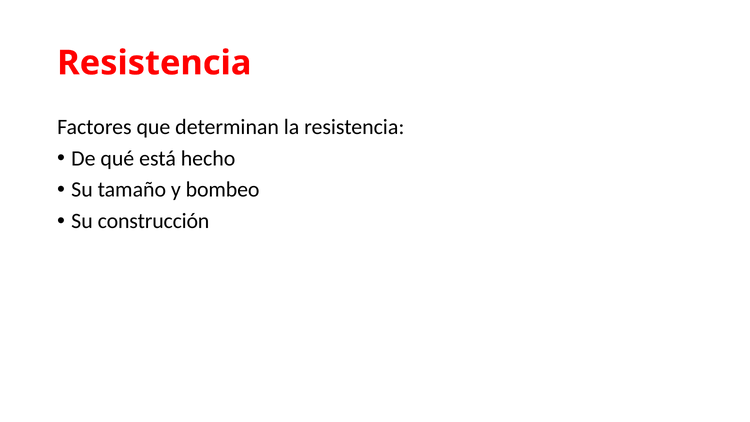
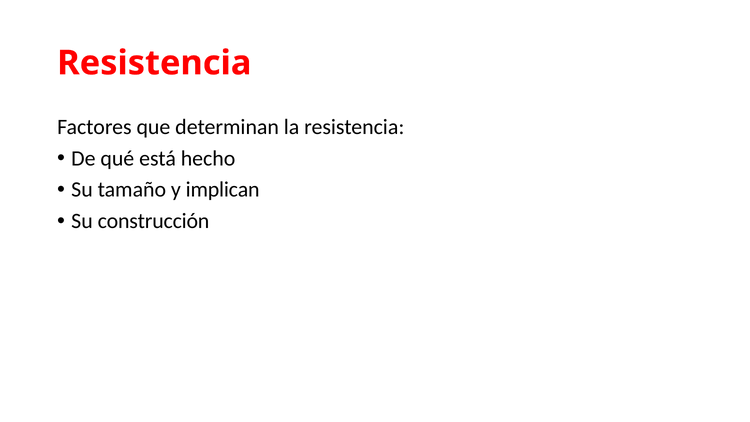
bombeo: bombeo -> implican (223, 190)
